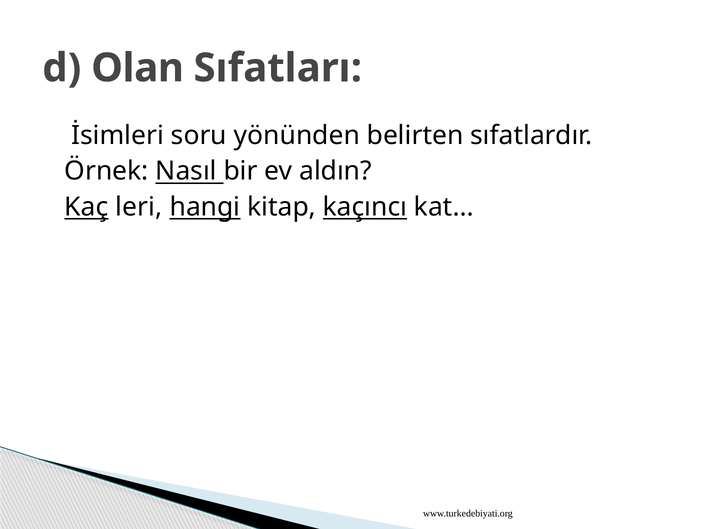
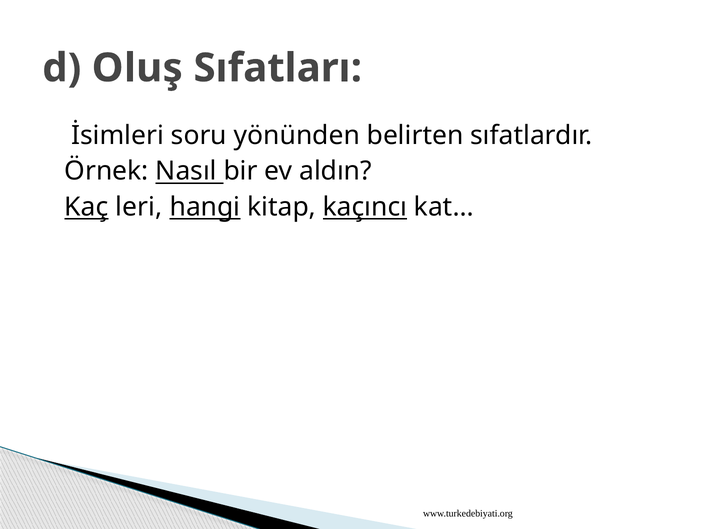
Olan: Olan -> Oluş (137, 68)
